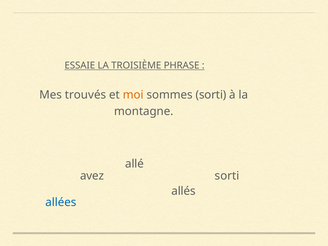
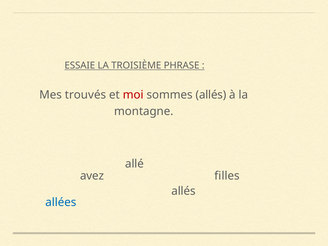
moi colour: orange -> red (133, 95)
sommes sorti: sorti -> allés (211, 95)
sorti: sorti -> filles (227, 176)
